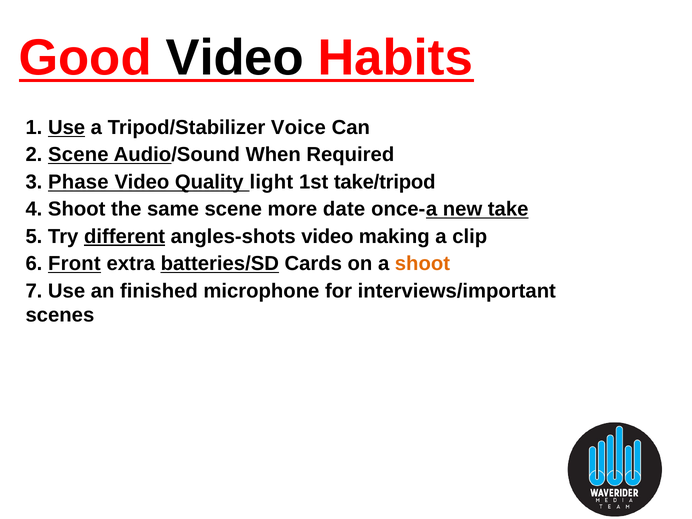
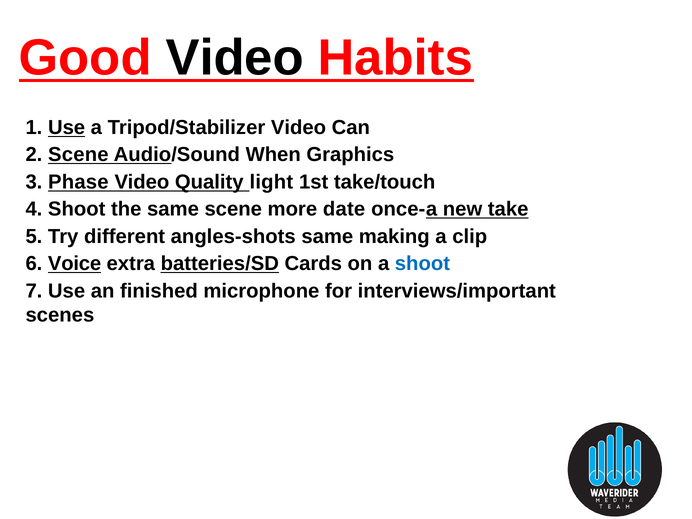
Tripod/Stabilizer Voice: Voice -> Video (298, 128)
Required: Required -> Graphics (350, 155)
take/tripod: take/tripod -> take/touch (385, 182)
different underline: present -> none (125, 236)
angles-shots video: video -> same (327, 236)
Front: Front -> Voice (75, 264)
shoot colour: orange -> blue (422, 264)
